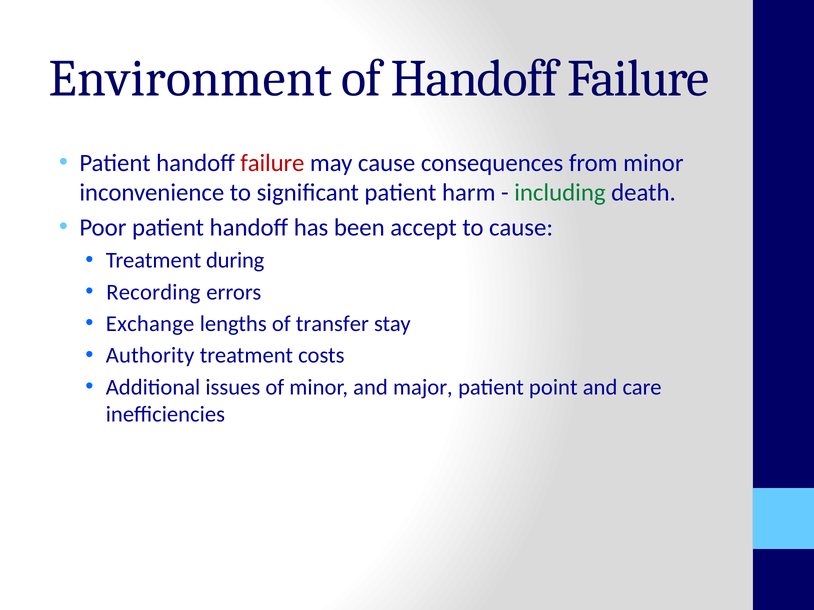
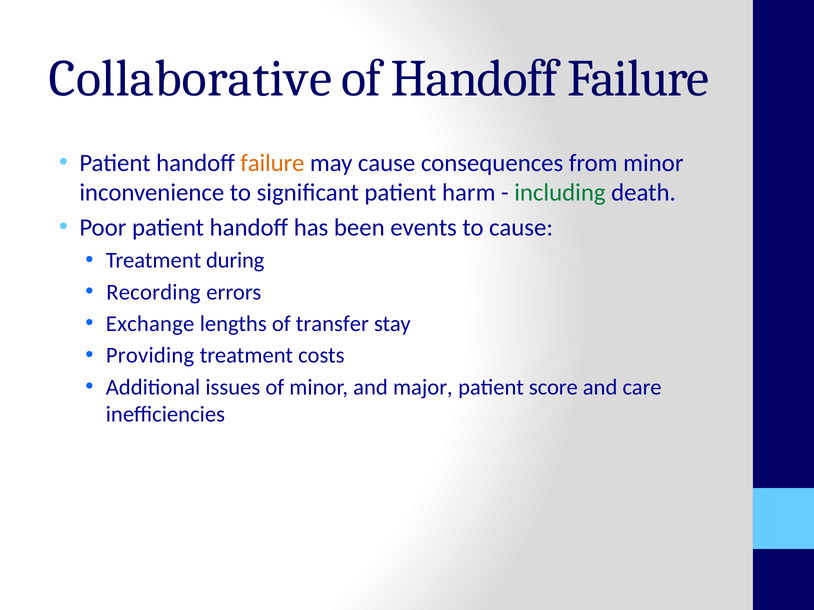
Environment: Environment -> Collaborative (190, 79)
failure colour: red -> orange (272, 163)
accept: accept -> events (424, 228)
Authority: Authority -> Providing (150, 356)
point: point -> score (553, 387)
